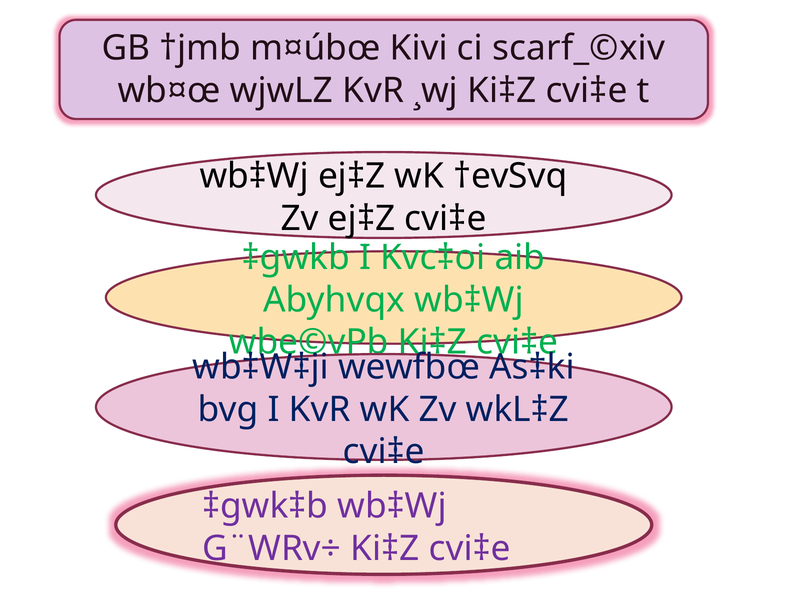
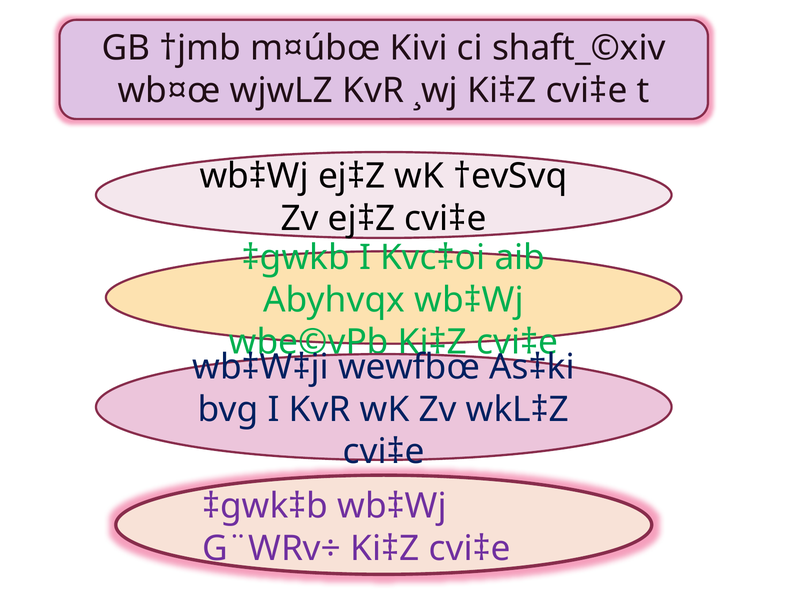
scarf_©xiv: scarf_©xiv -> shaft_©xiv (579, 48)
